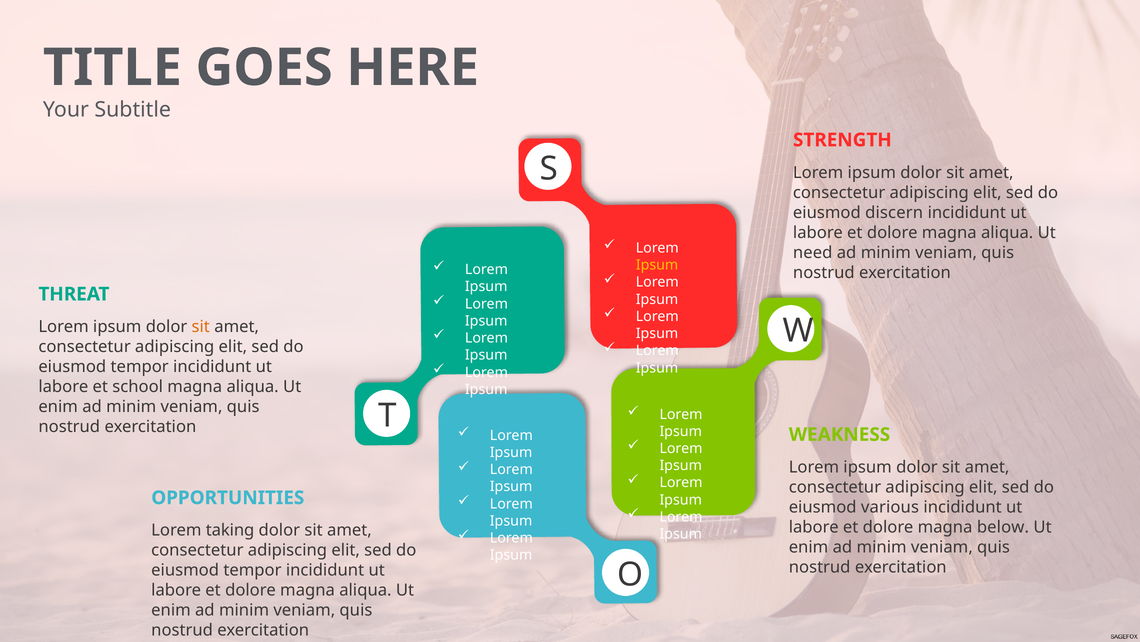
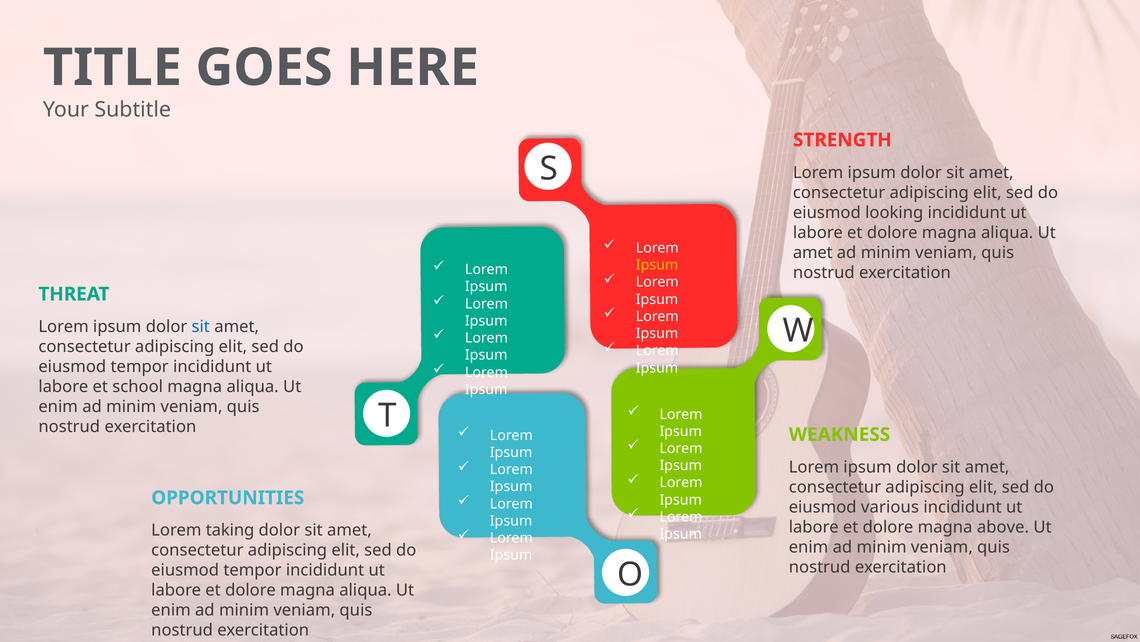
discern: discern -> looking (894, 212)
need: need -> amet (813, 252)
sit colour: orange -> blue (201, 326)
below: below -> above (1003, 527)
